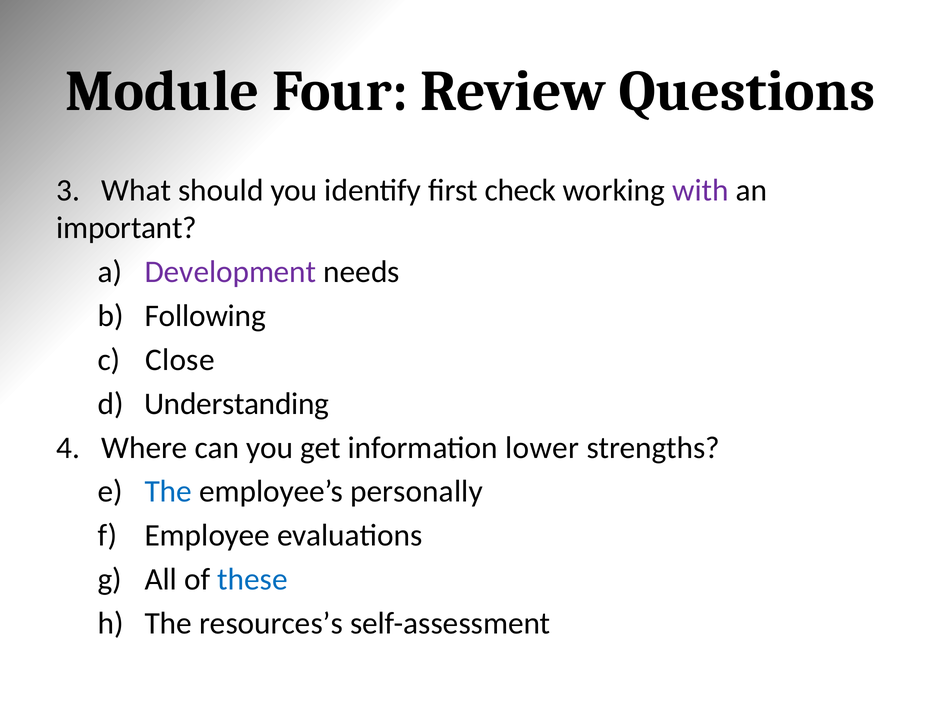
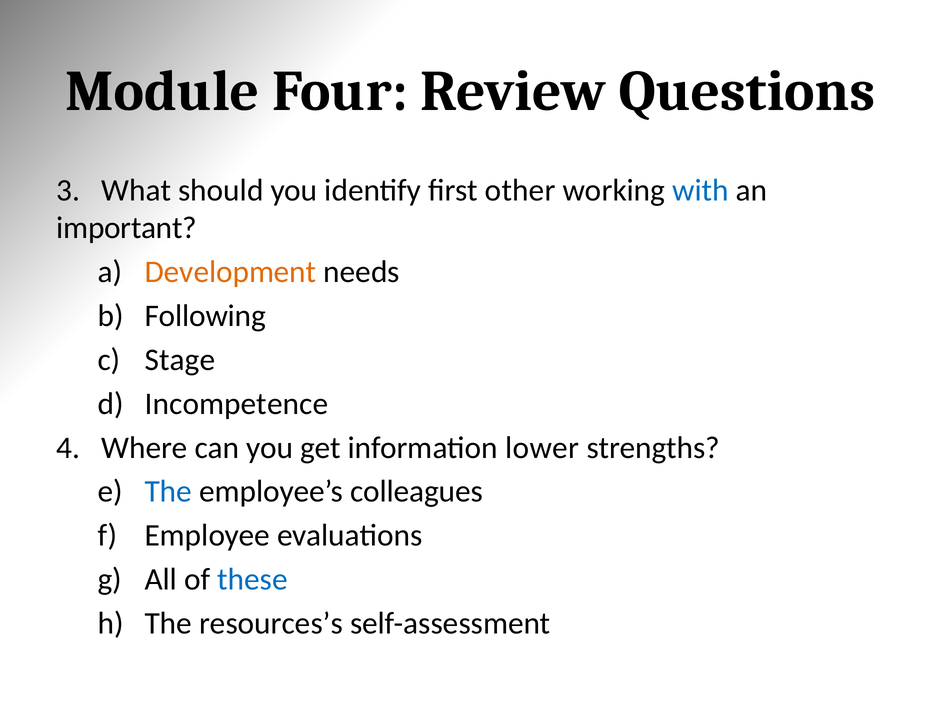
check: check -> other (520, 190)
with colour: purple -> blue (701, 190)
Development colour: purple -> orange (231, 272)
Close: Close -> Stage (180, 360)
Understanding: Understanding -> Incompetence (236, 404)
personally: personally -> colleagues (417, 491)
